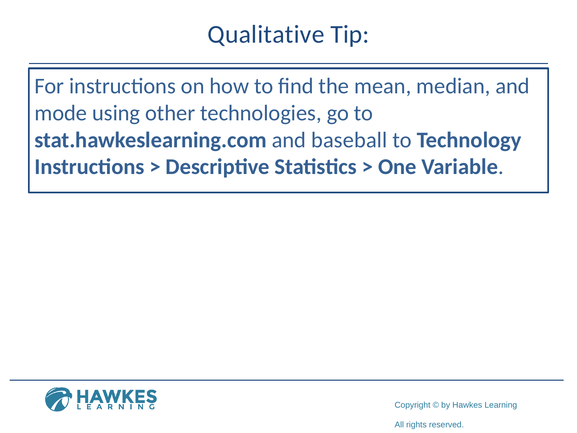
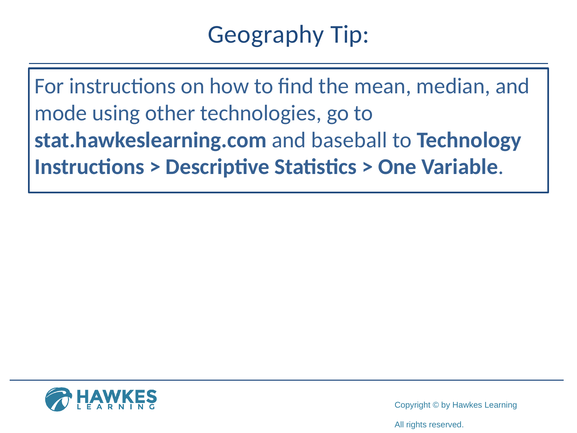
Qualitative: Qualitative -> Geography (266, 34)
